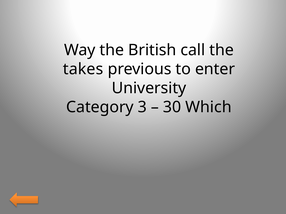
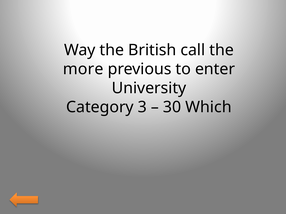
takes: takes -> more (83, 69)
